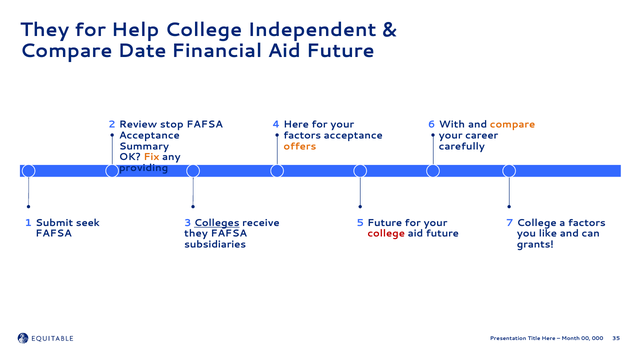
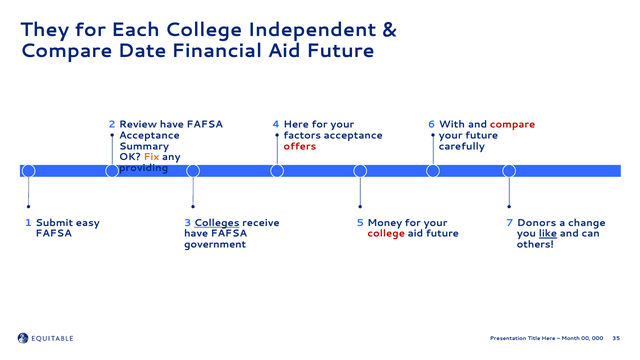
Help: Help -> Each (135, 30)
Review stop: stop -> have (172, 125)
compare colour: orange -> red (513, 125)
your career: career -> future (482, 136)
offers colour: orange -> red (300, 146)
seek: seek -> easy (88, 223)
Future: Future -> Money (385, 223)
5 College: College -> Donors (537, 223)
a factors: factors -> change (587, 223)
they: they -> have (196, 234)
like underline: none -> present (548, 234)
subsidiaries: subsidiaries -> government (215, 244)
grants: grants -> others (535, 244)
